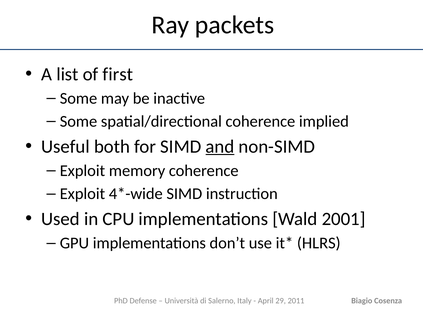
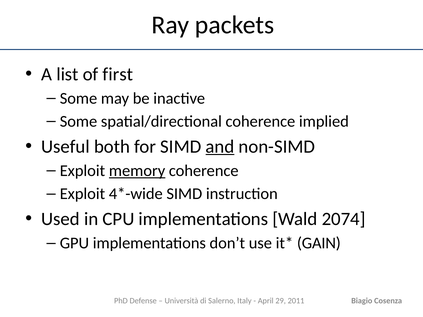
memory underline: none -> present (137, 171)
2001: 2001 -> 2074 (344, 219)
HLRS: HLRS -> GAIN (319, 243)
